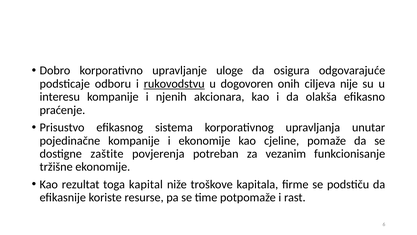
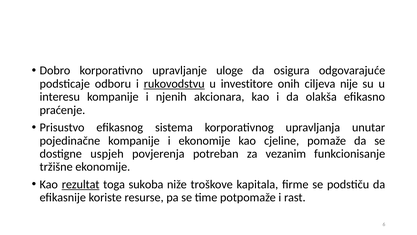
dogovoren: dogovoren -> investitore (247, 84)
zaštite: zaštite -> uspjeh (107, 154)
rezultat underline: none -> present (81, 184)
kapital: kapital -> sukoba (146, 184)
